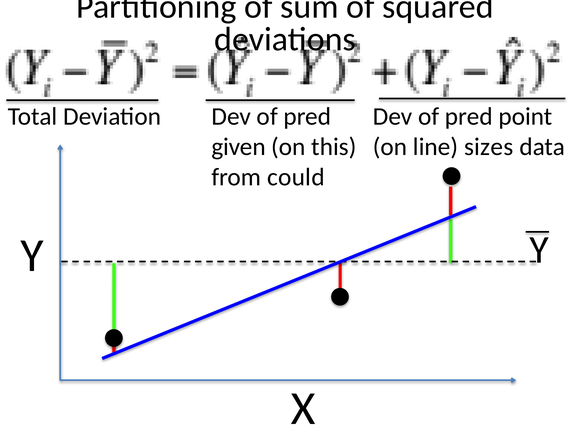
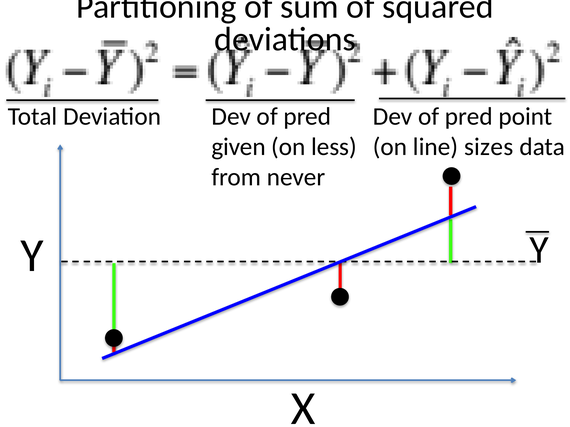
this: this -> less (334, 147)
could: could -> never (296, 177)
